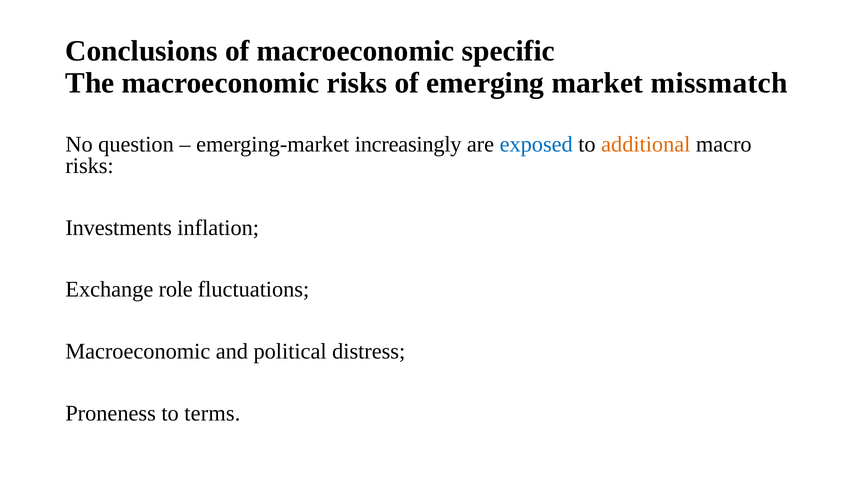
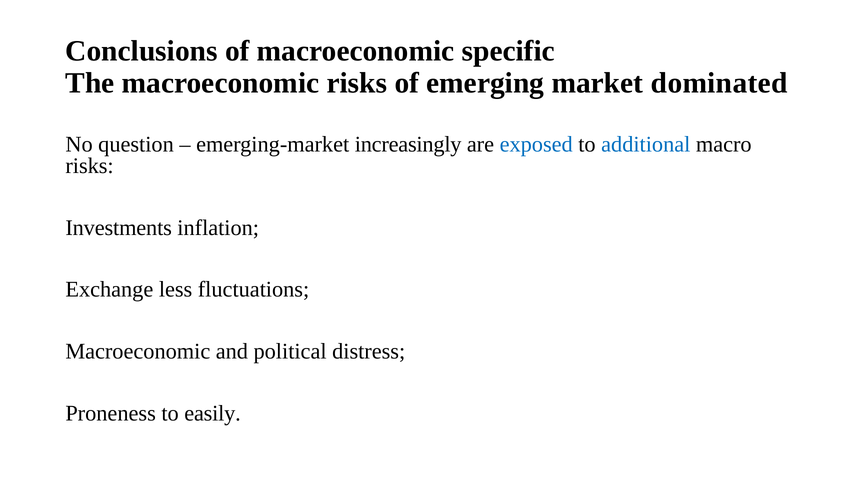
missmatch: missmatch -> dominated (719, 83)
additional colour: orange -> blue (646, 144)
role: role -> less (176, 290)
terms: terms -> easily (213, 414)
